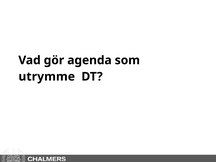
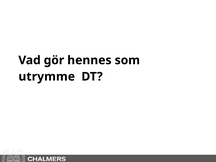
agenda: agenda -> hennes (89, 60)
